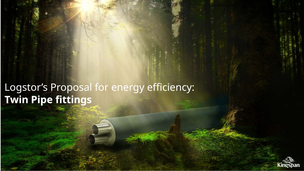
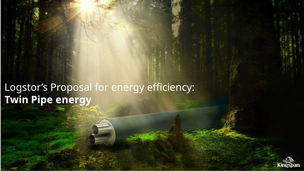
Pipe fittings: fittings -> energy (74, 100)
